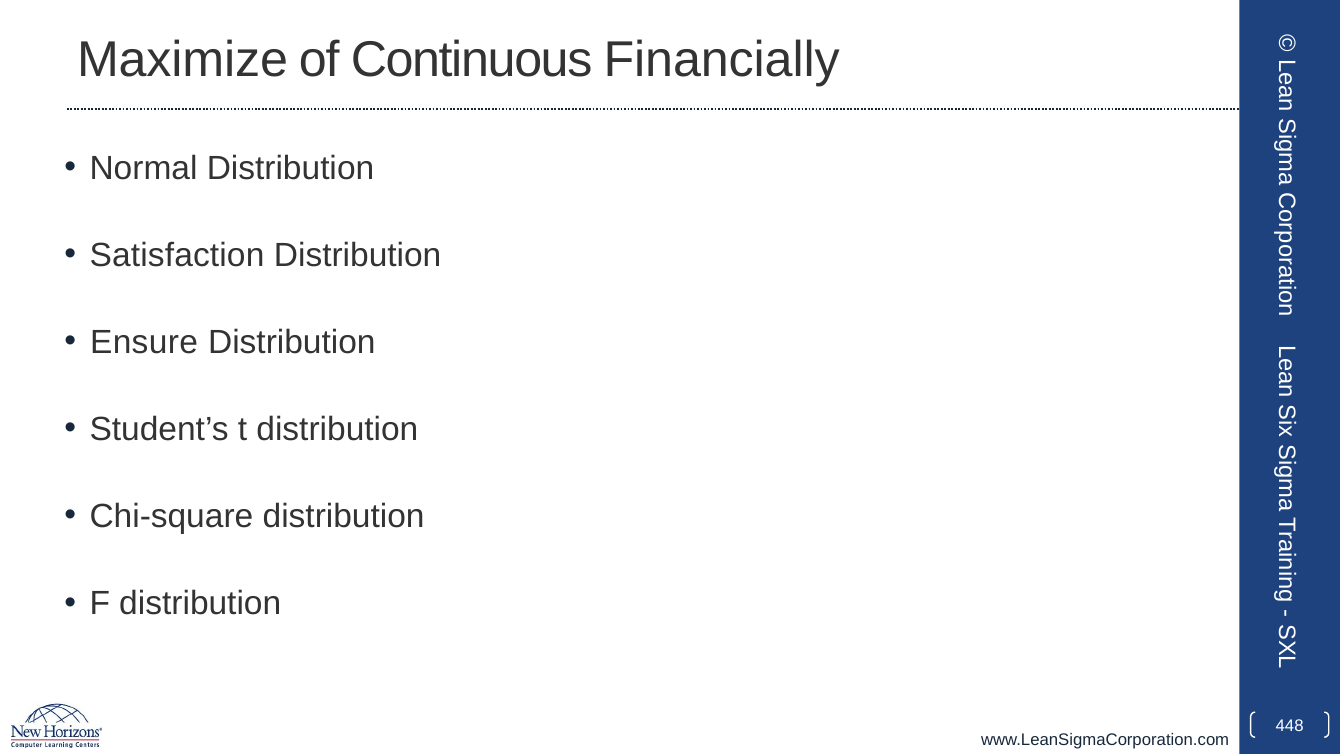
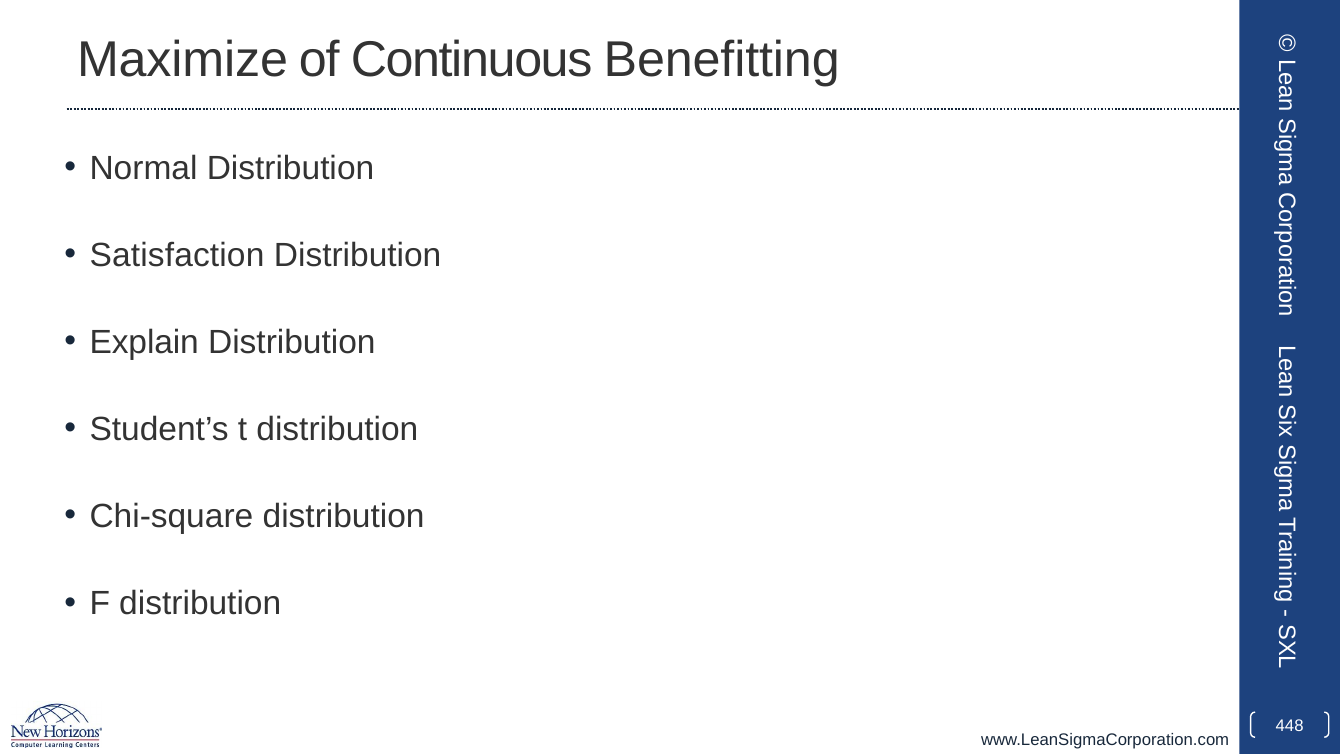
Financially: Financially -> Benefitting (722, 60)
Ensure: Ensure -> Explain (144, 342)
